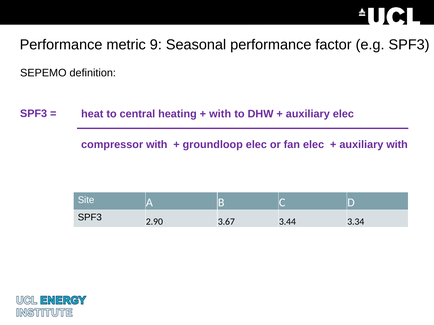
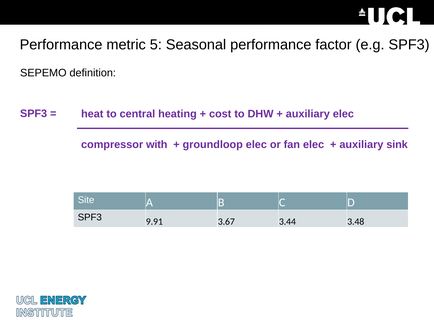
9: 9 -> 5 (156, 45)
with: with -> cost (220, 114)
auxiliary with: with -> sink (397, 145)
2.90: 2.90 -> 9.91 (154, 222)
3.34: 3.34 -> 3.48 (356, 222)
